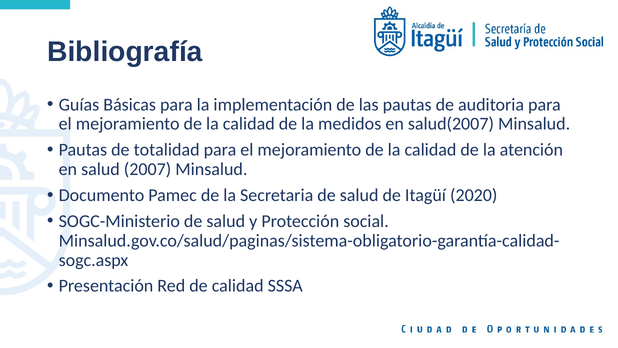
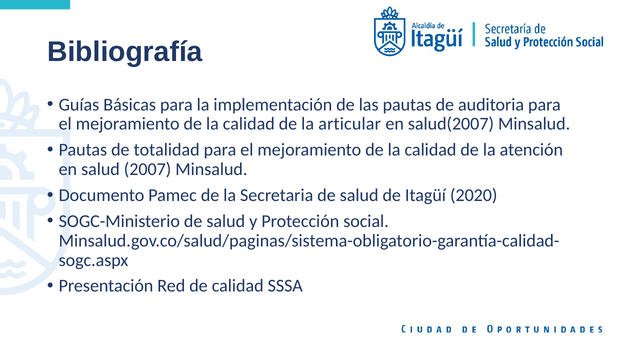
medidos: medidos -> articular (350, 124)
